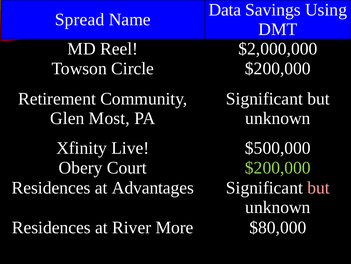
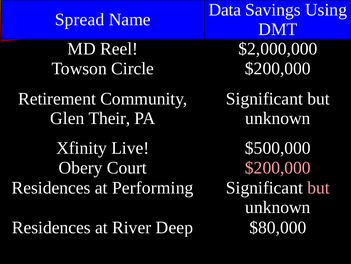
Most: Most -> Their (109, 118)
$200,000 colour: light green -> pink (278, 167)
Advantages: Advantages -> Performing (153, 187)
More: More -> Deep (174, 227)
